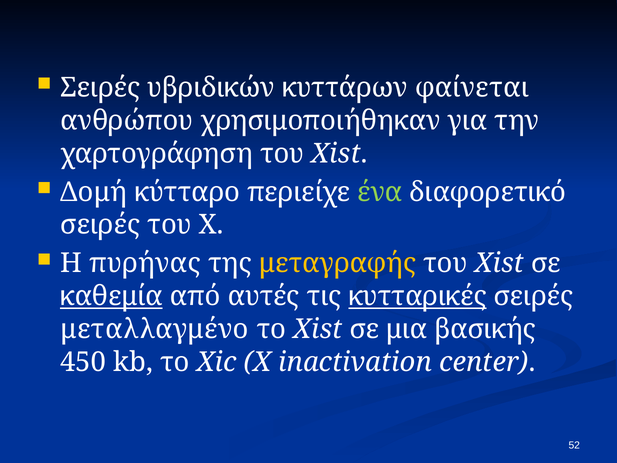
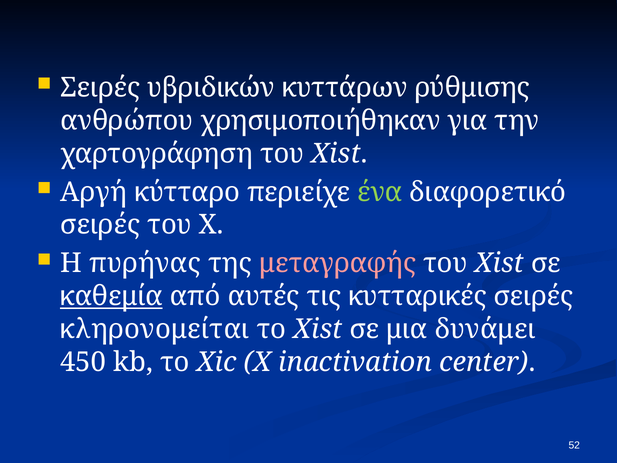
φαίνεται: φαίνεται -> ρύθμισης (472, 88)
Δομή: Δομή -> Αργή (94, 192)
μεταγραφής colour: yellow -> pink (338, 263)
κυτταρικές underline: present -> none (418, 296)
μεταλλαγμένο: μεταλλαγμένο -> κληρονομείται (155, 329)
βασικής: βασικής -> δυνάμει (485, 329)
